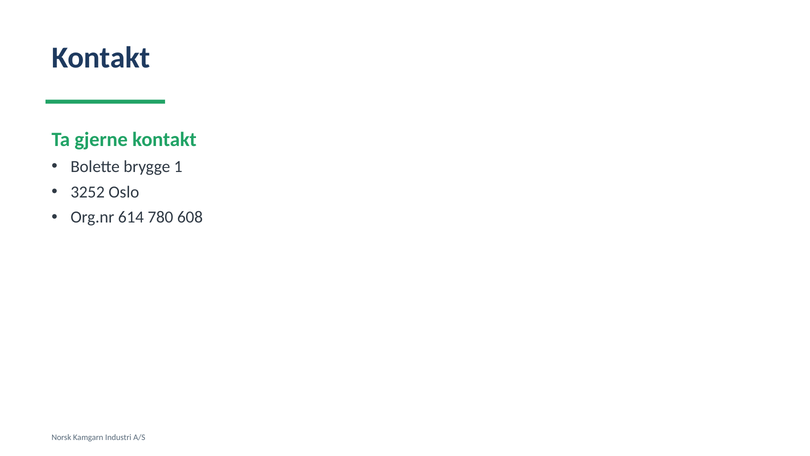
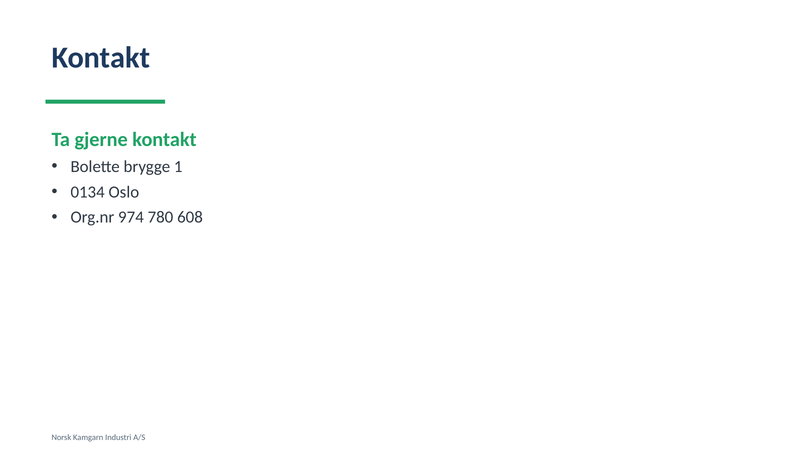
3252: 3252 -> 0134 (88, 192)
614: 614 -> 974 (131, 217)
